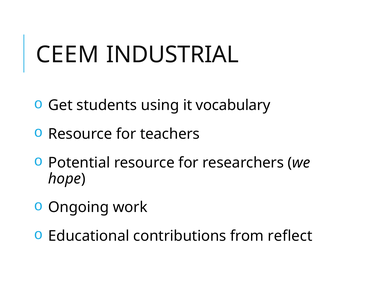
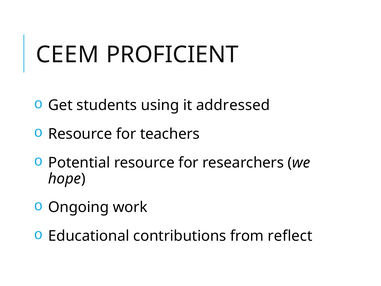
INDUSTRIAL: INDUSTRIAL -> PROFICIENT (172, 55)
vocabulary: vocabulary -> addressed (233, 105)
